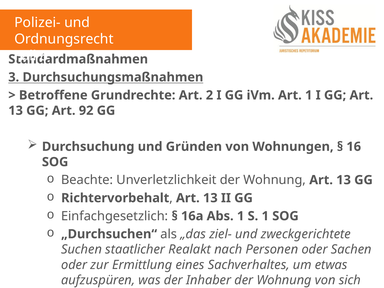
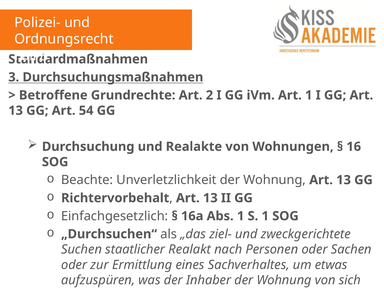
92: 92 -> 54 (86, 111)
Gründen: Gründen -> Realakte (194, 147)
